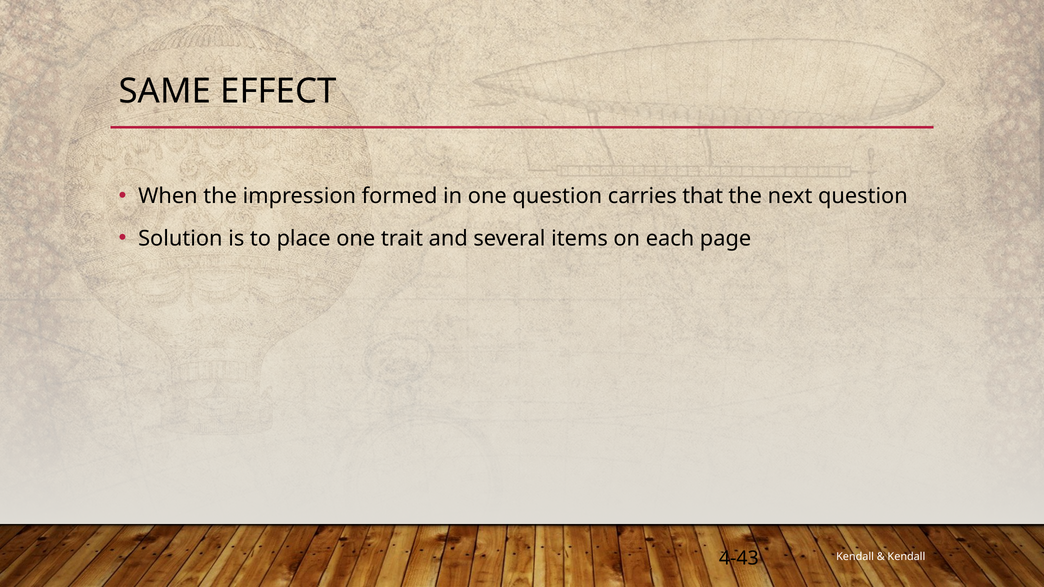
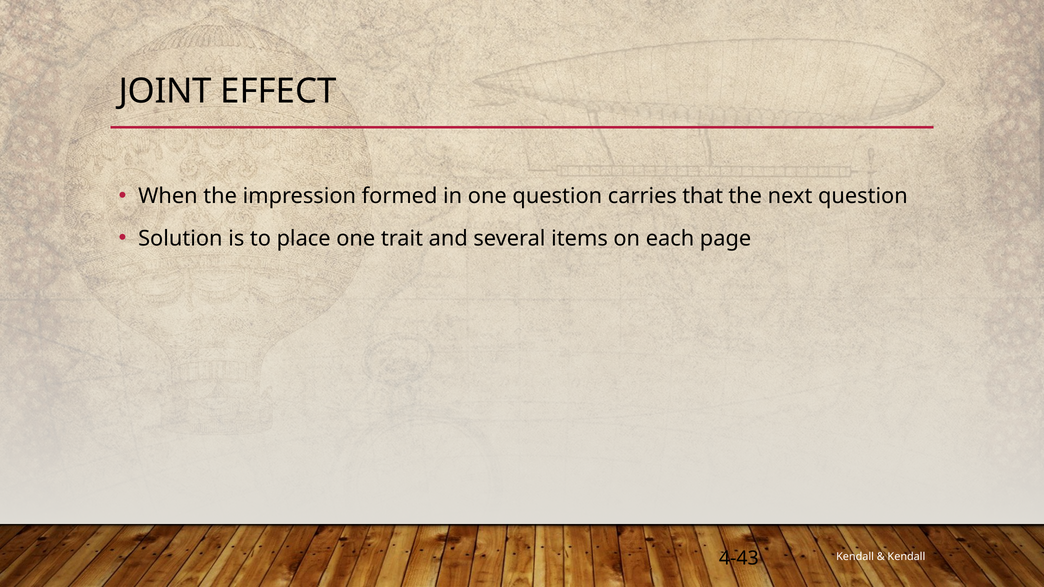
SAME: SAME -> JOINT (165, 91)
